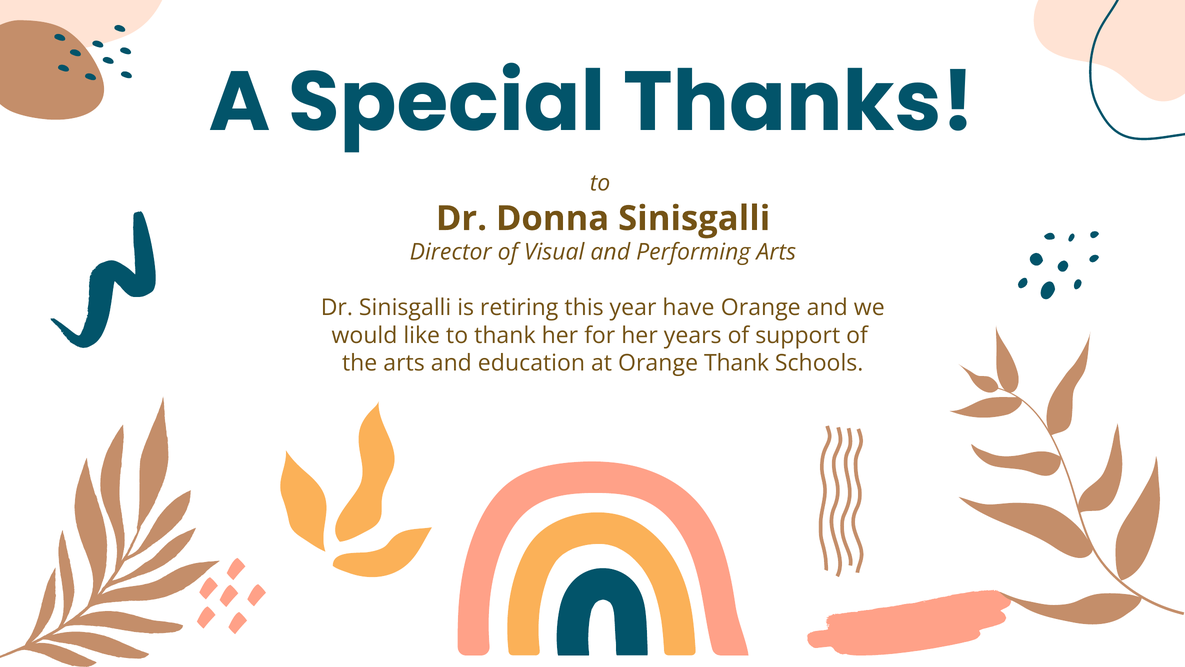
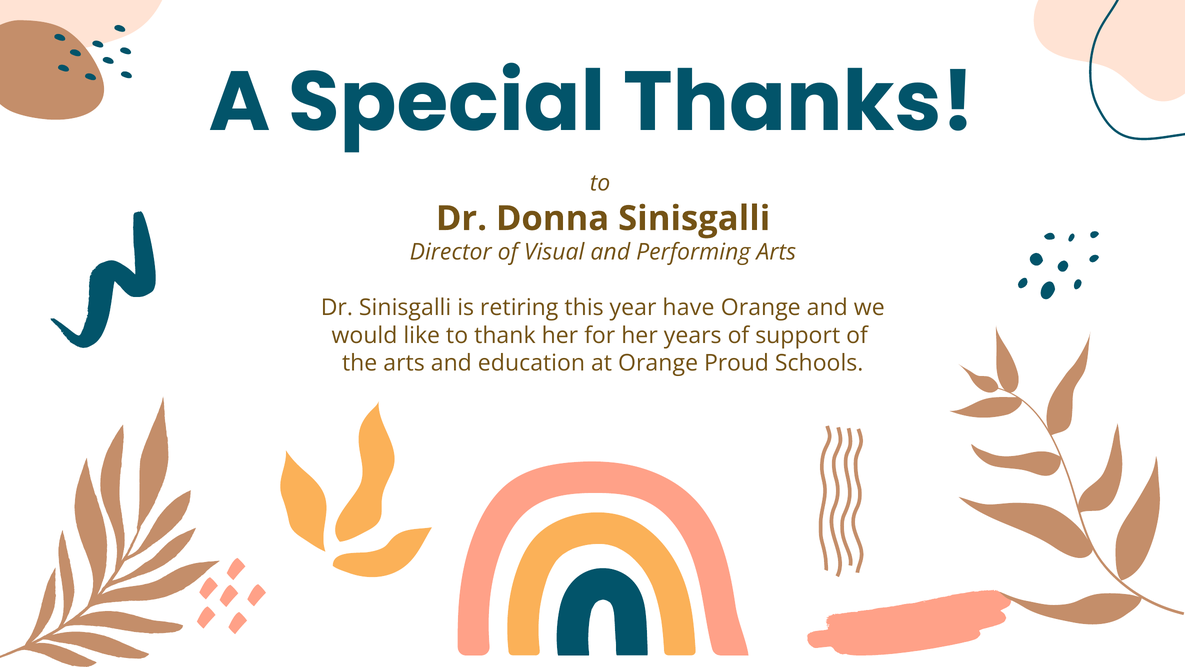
Orange Thank: Thank -> Proud (736, 363)
